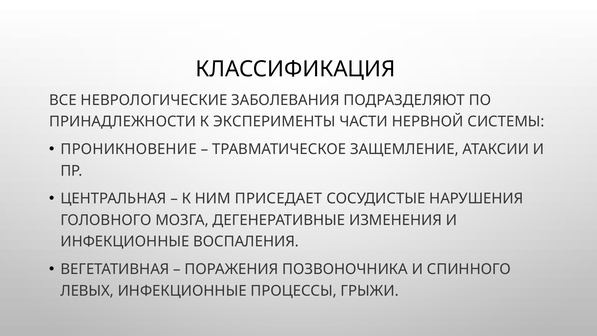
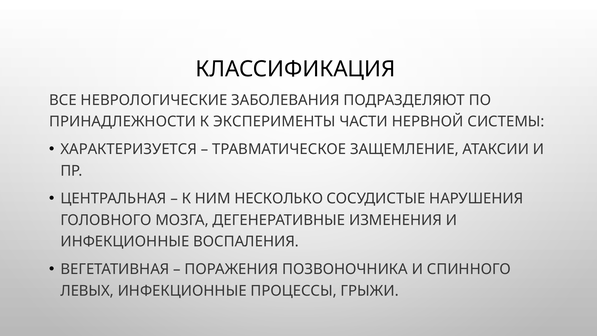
ПРОНИКНОВЕНИЕ: ПРОНИКНОВЕНИЕ -> ХАРАКТЕРИЗУЕТСЯ (129, 149)
ПРИСЕДАЕТ: ПРИСЕДАЕТ -> НЕСКОЛЬКО (279, 198)
